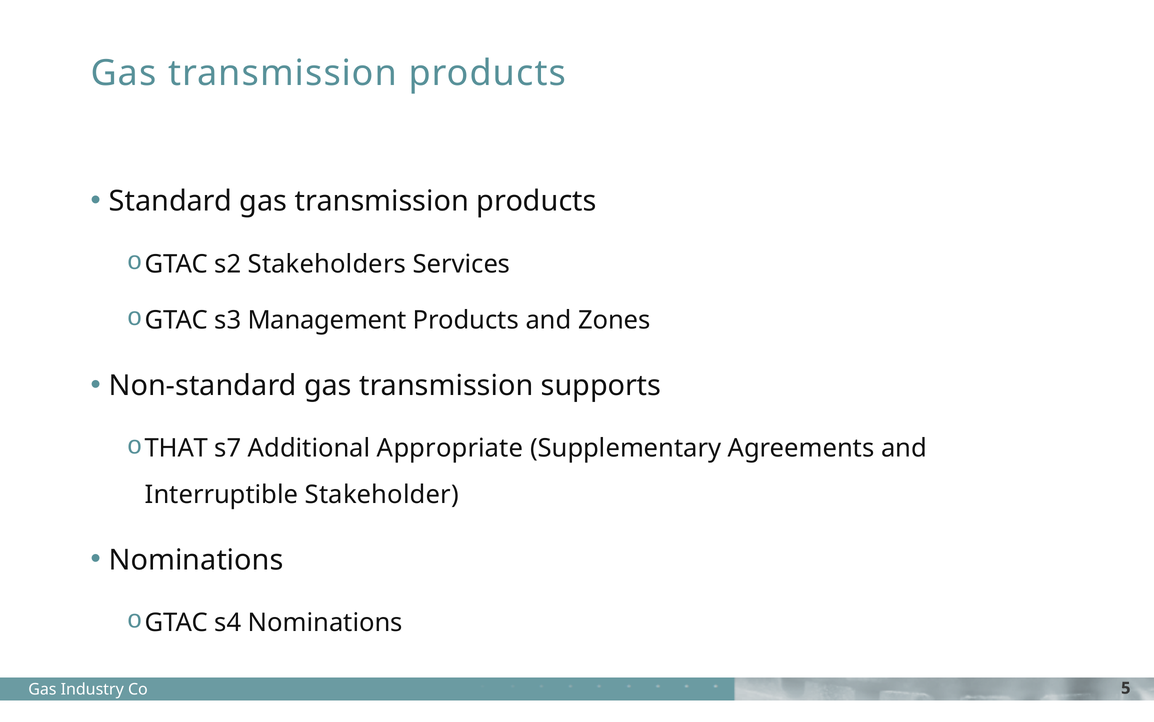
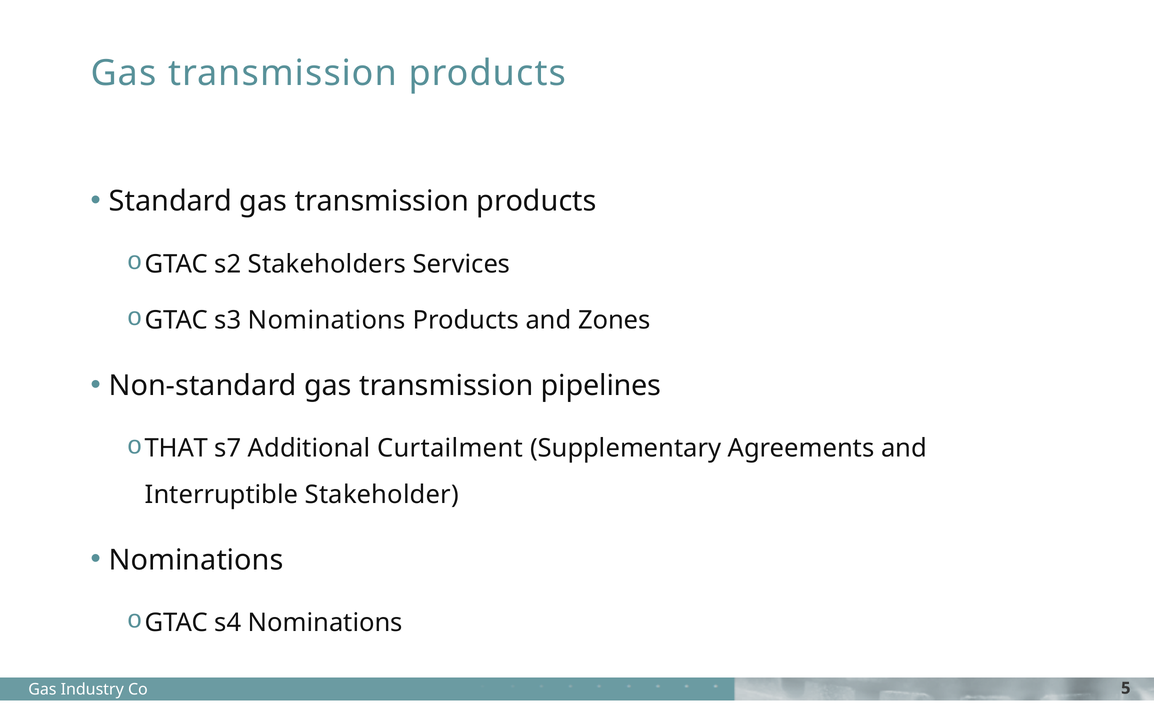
s3 Management: Management -> Nominations (327, 320)
supports: supports -> pipelines (601, 385)
Appropriate: Appropriate -> Curtailment (450, 448)
